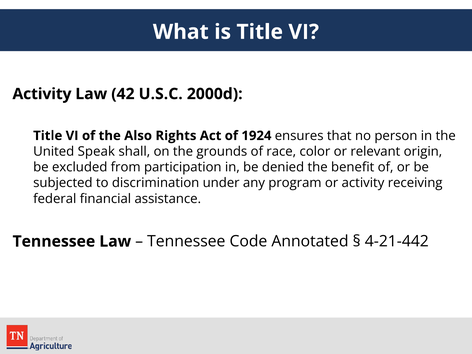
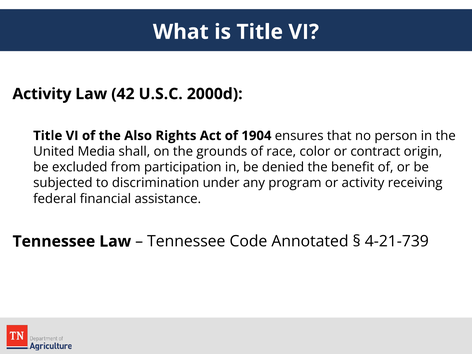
1924: 1924 -> 1904 (256, 136)
Speak: Speak -> Media (96, 151)
relevant: relevant -> contract (375, 151)
4-21-442: 4-21-442 -> 4-21-739 (397, 241)
